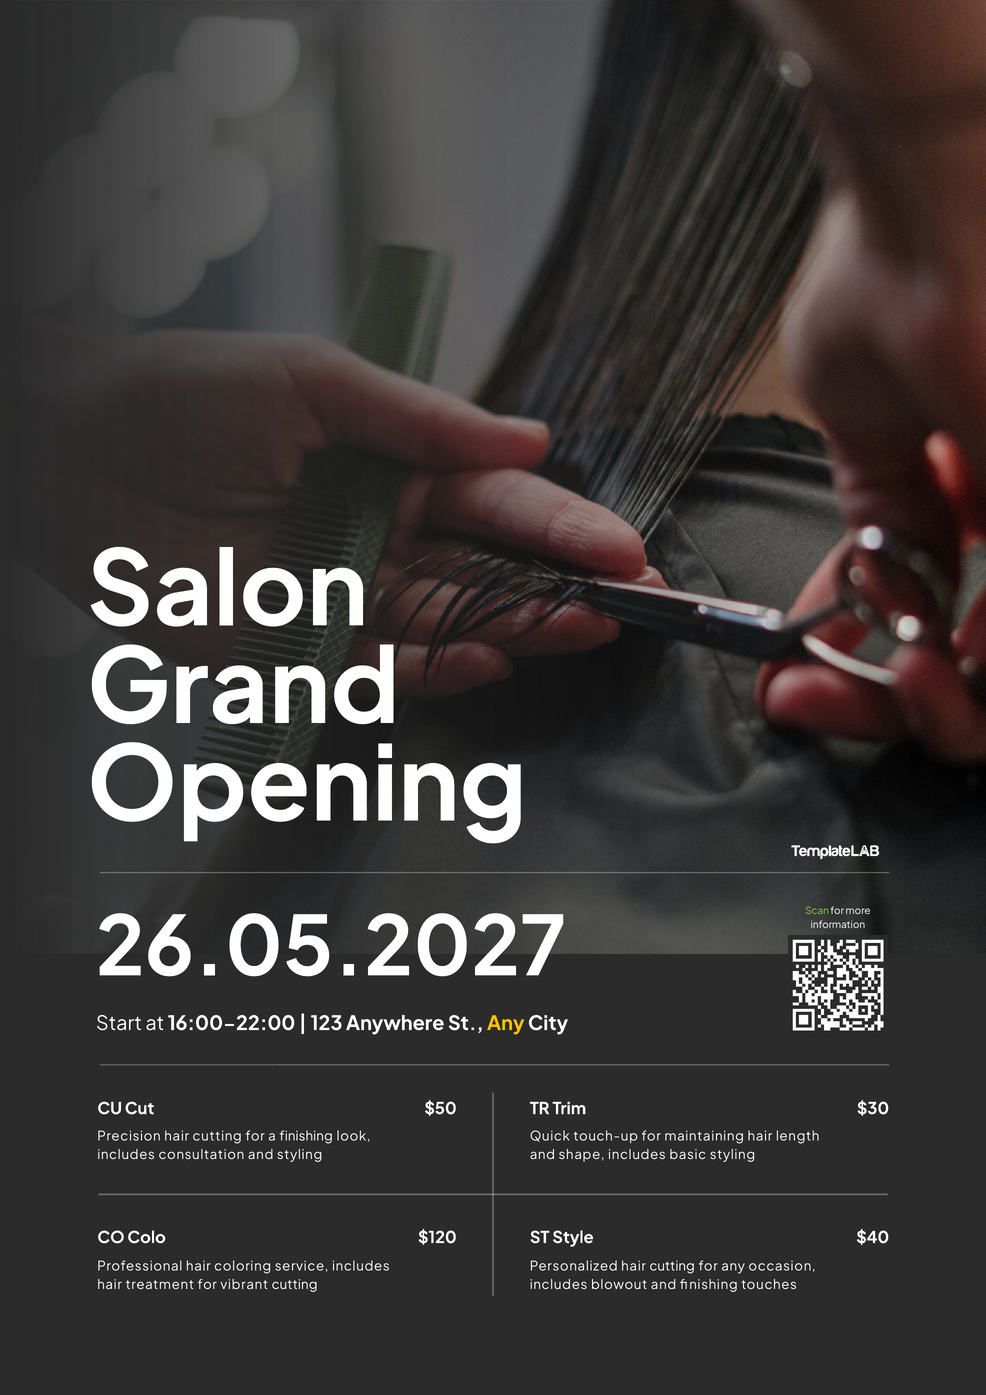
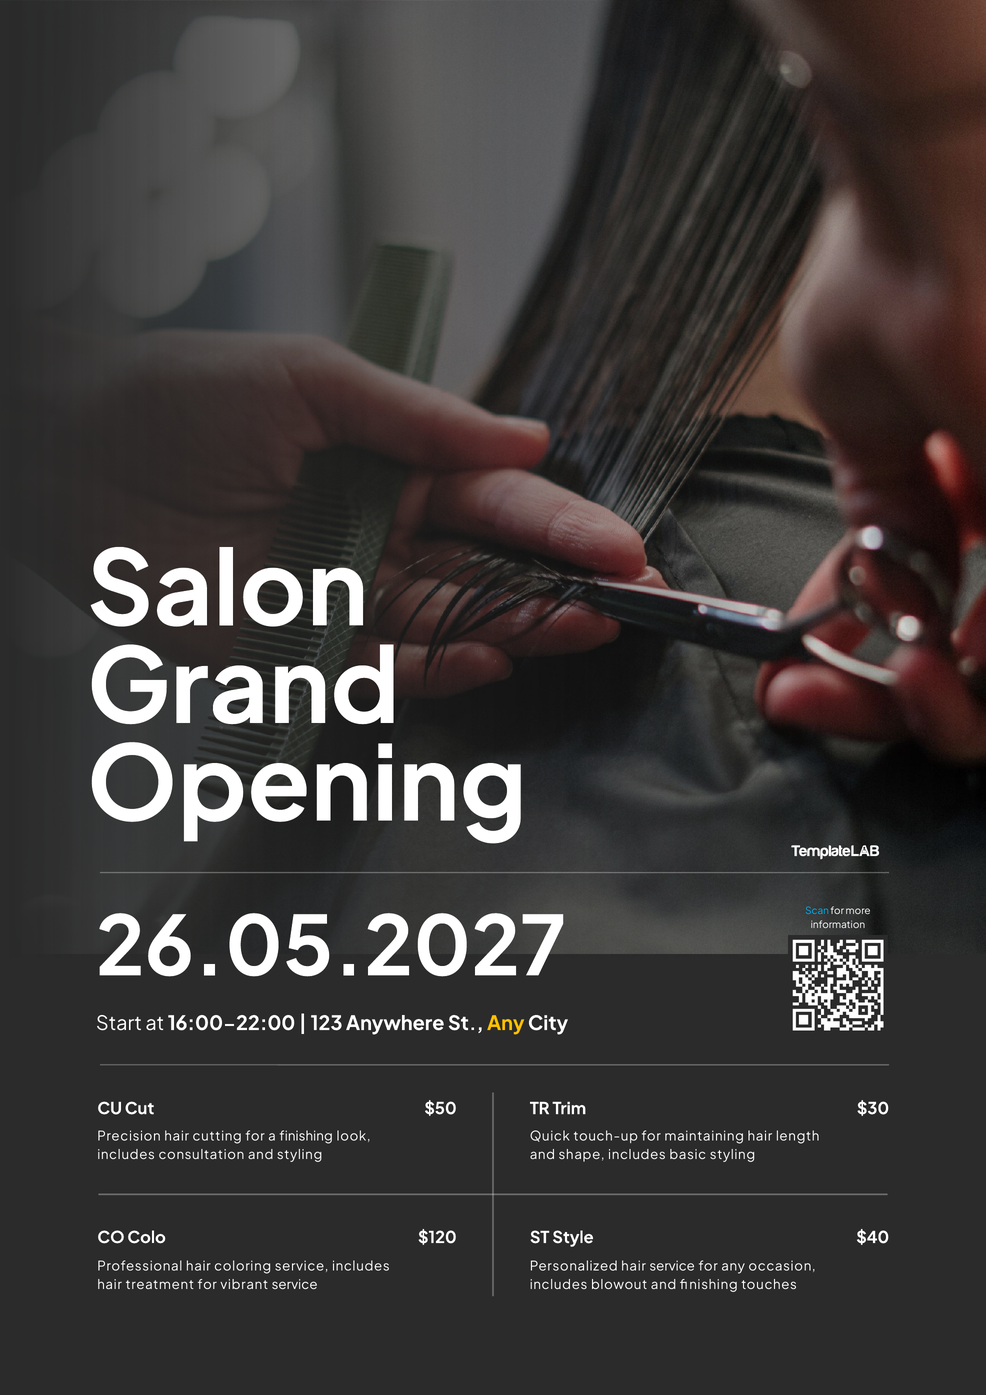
Scan colour: light green -> light blue (817, 911)
Personalized hair cutting: cutting -> service (672, 1267)
vibrant cutting: cutting -> service (295, 1285)
